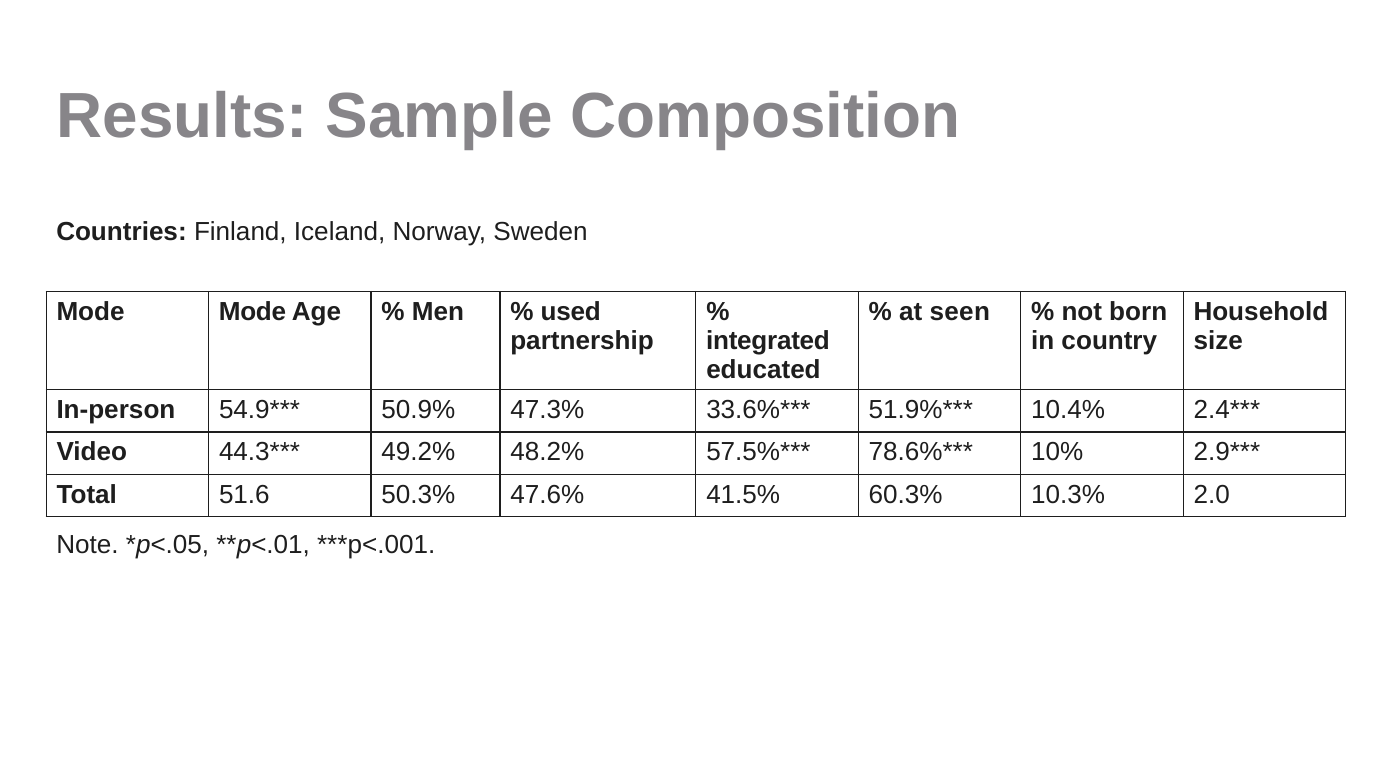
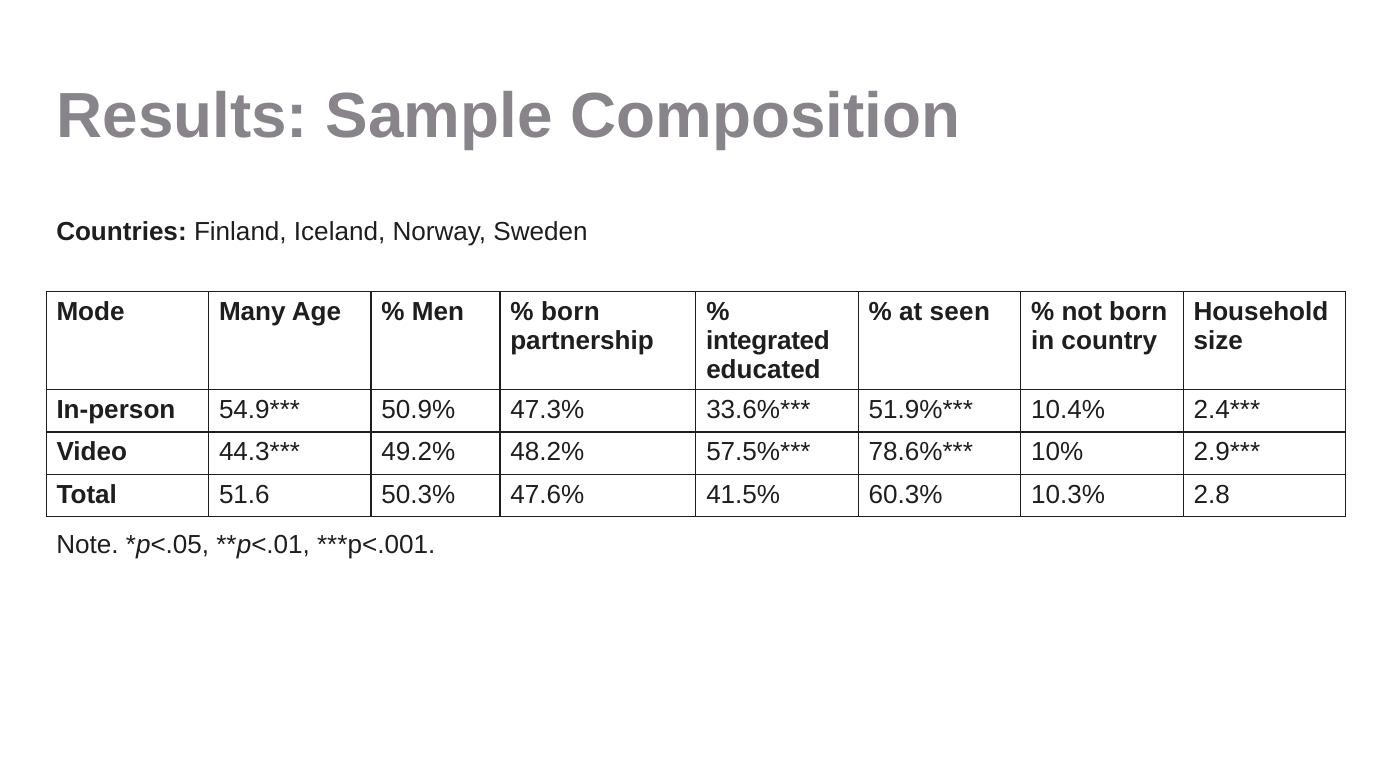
Mode Mode: Mode -> Many (252, 312)
used: used -> born (570, 312)
2.0: 2.0 -> 2.8 (1212, 495)
